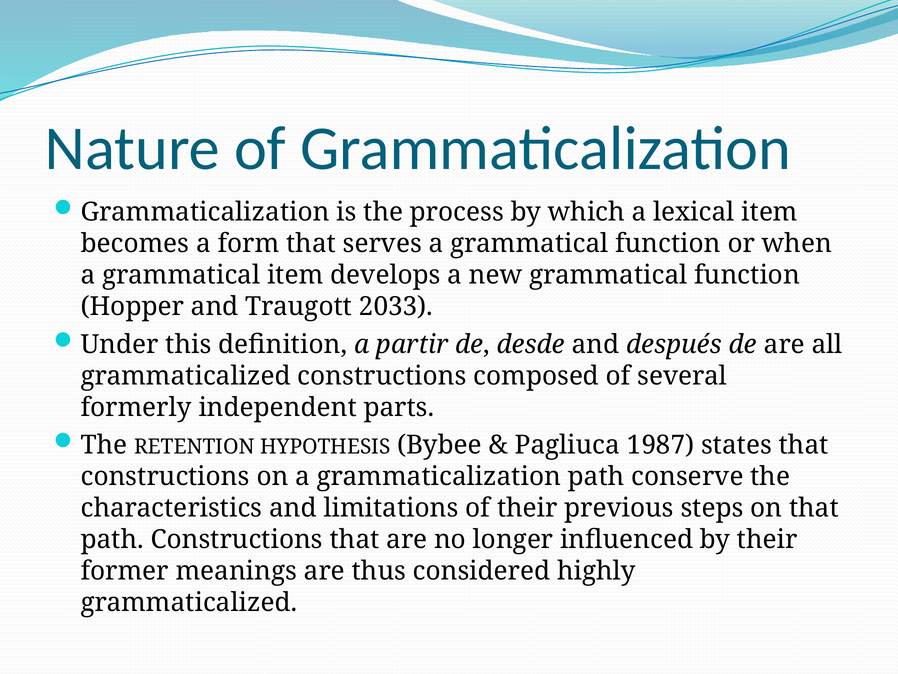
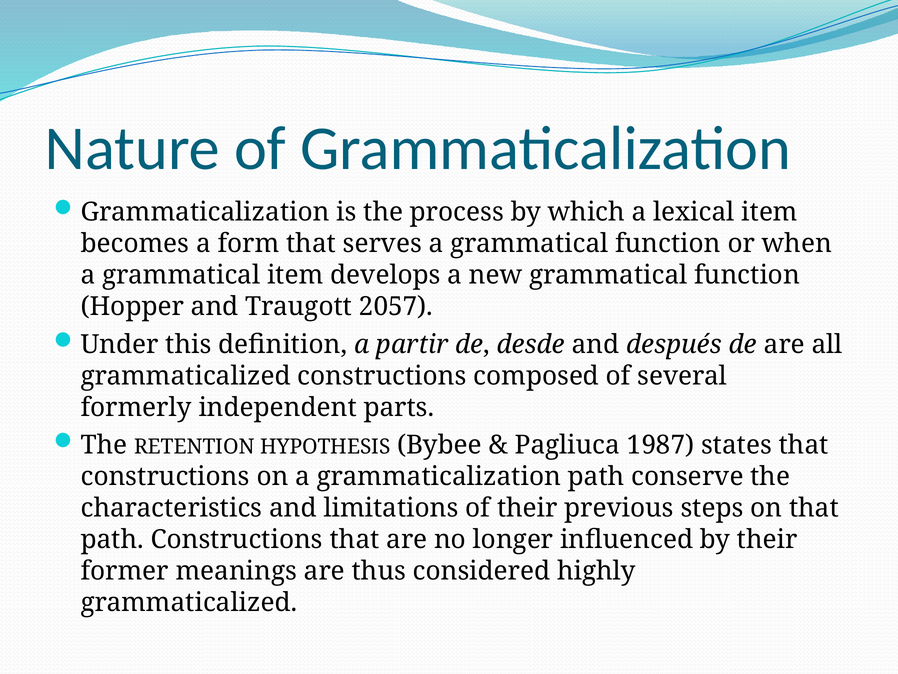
2033: 2033 -> 2057 (396, 306)
